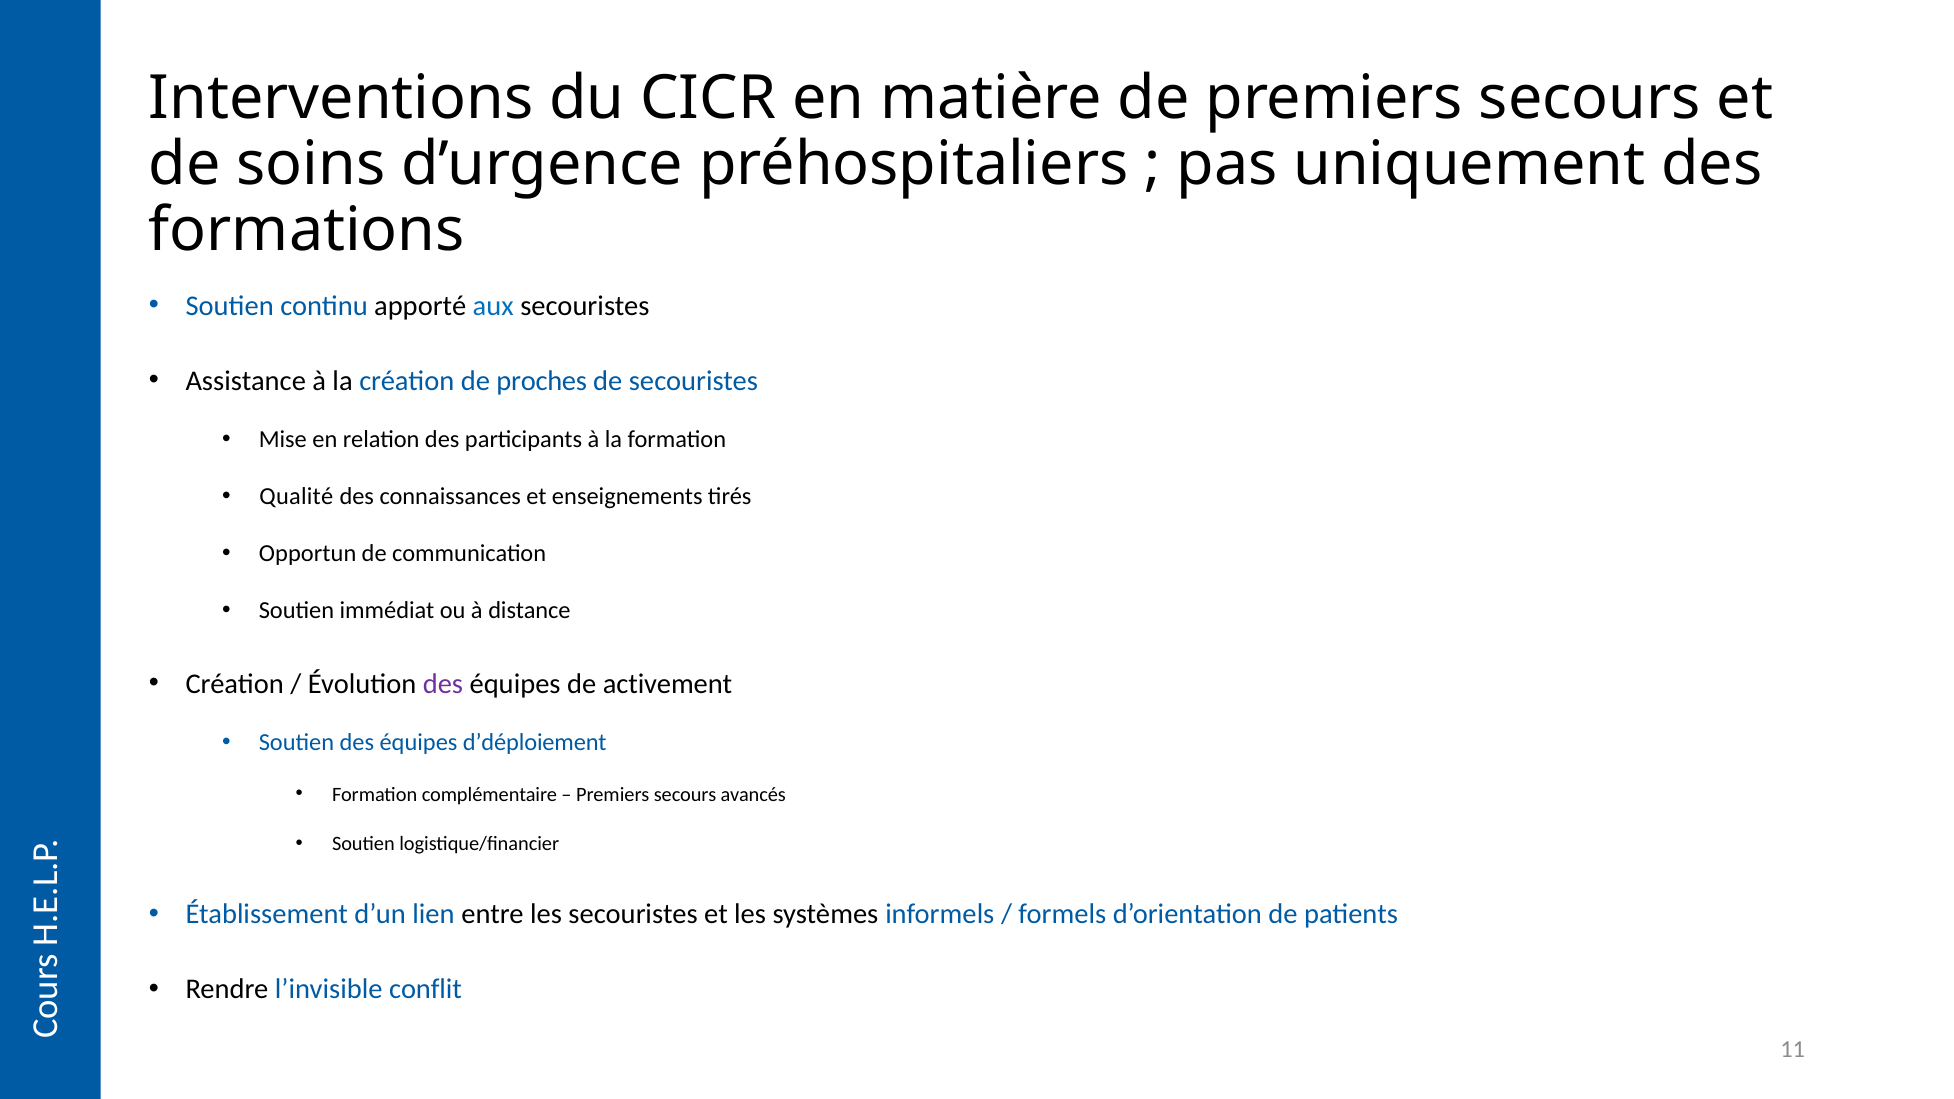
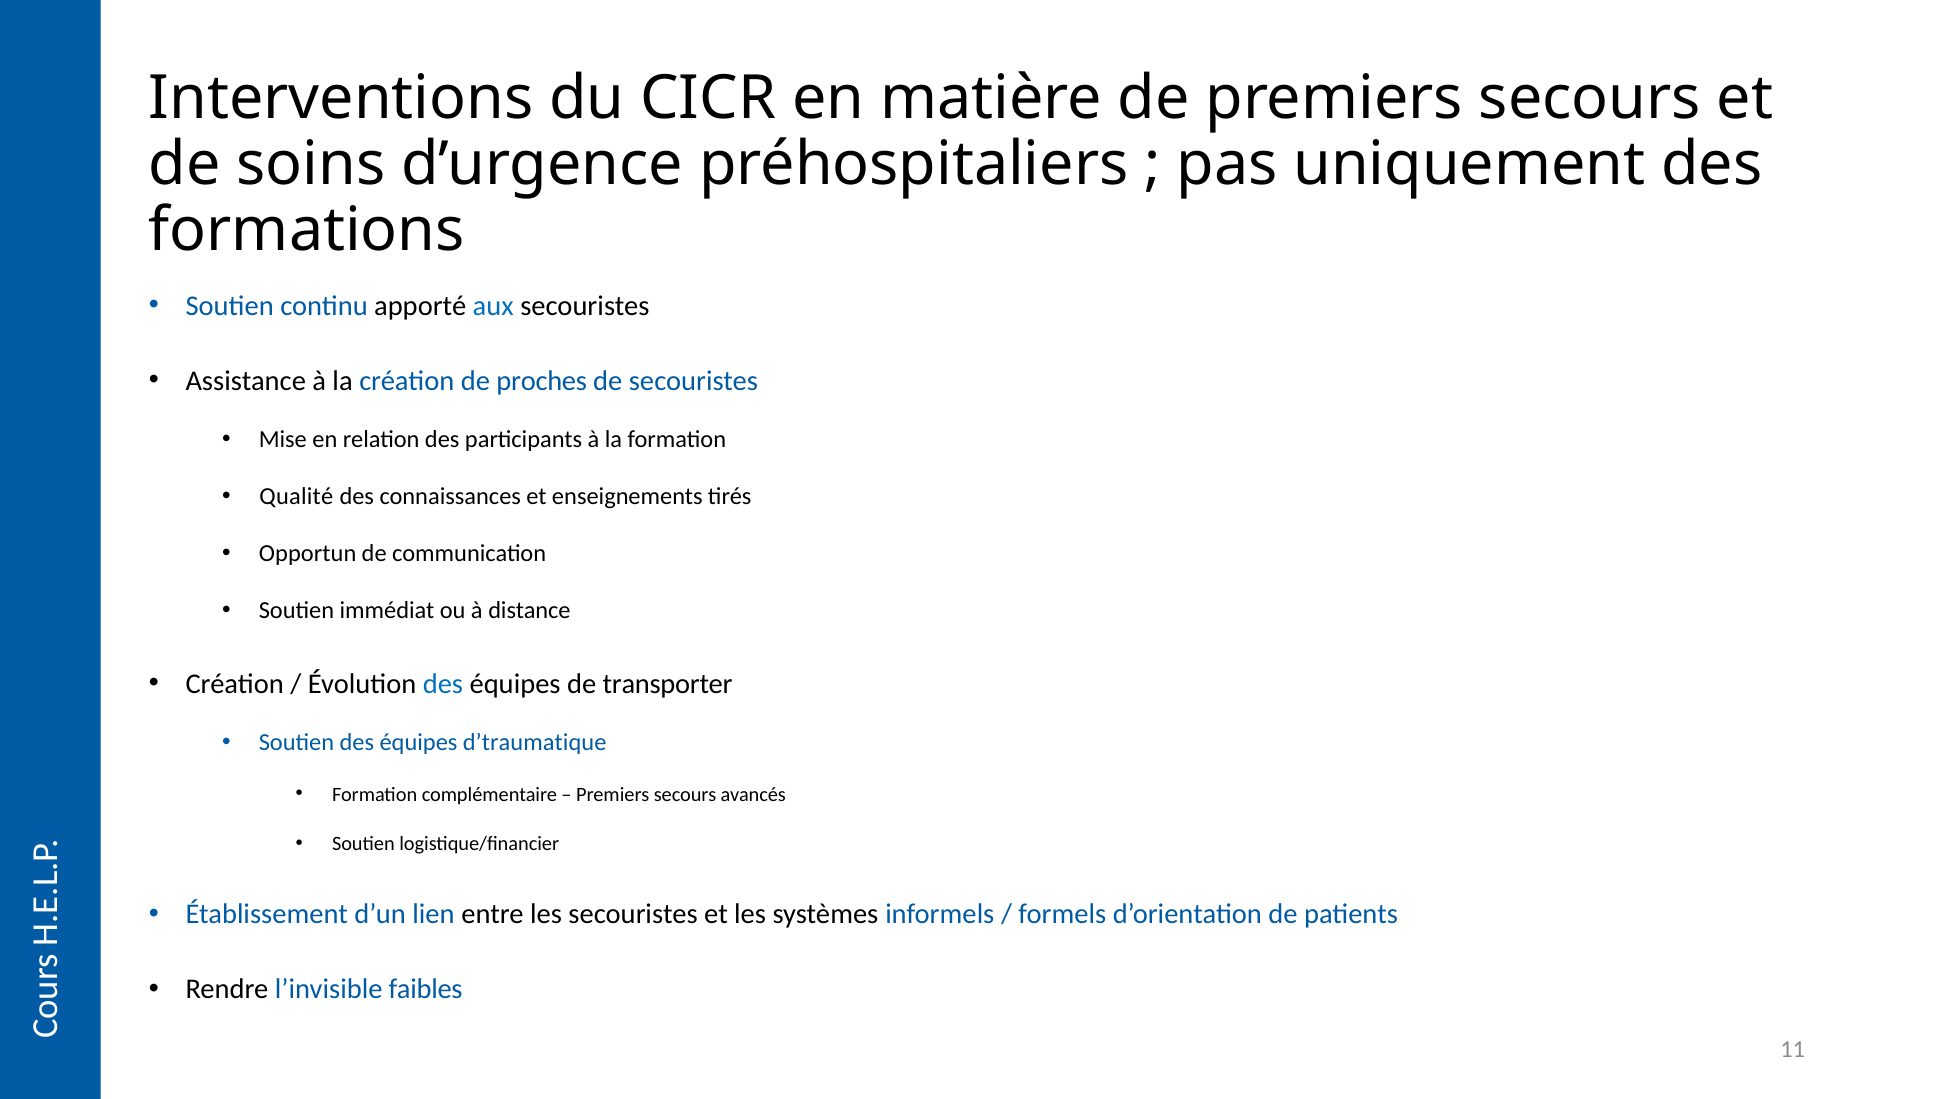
des colour: purple -> blue (443, 684)
activement: activement -> transporter (668, 684)
d’déploiement: d’déploiement -> d’traumatique (535, 743)
conflit: conflit -> faibles (426, 989)
